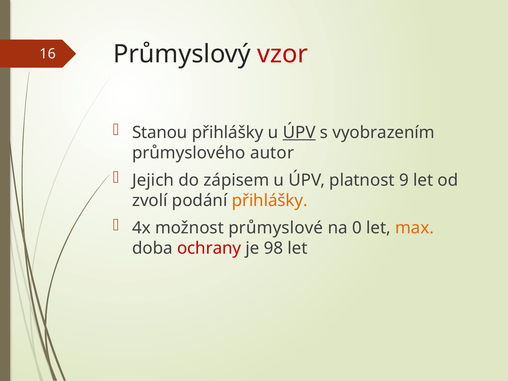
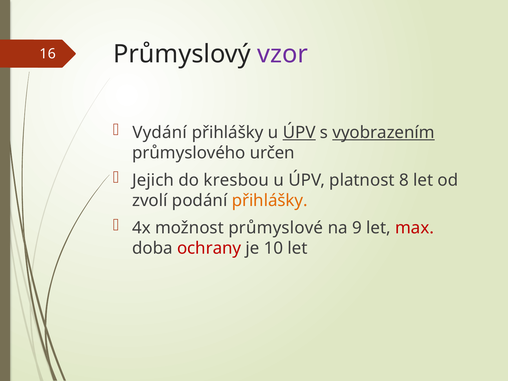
vzor colour: red -> purple (283, 54)
Stanou: Stanou -> Vydání (160, 132)
vyobrazením underline: none -> present (384, 132)
autor: autor -> určen (272, 153)
zápisem: zápisem -> kresbou (236, 180)
9: 9 -> 8 (404, 180)
0: 0 -> 9 (357, 228)
max colour: orange -> red (415, 228)
98: 98 -> 10 (274, 248)
